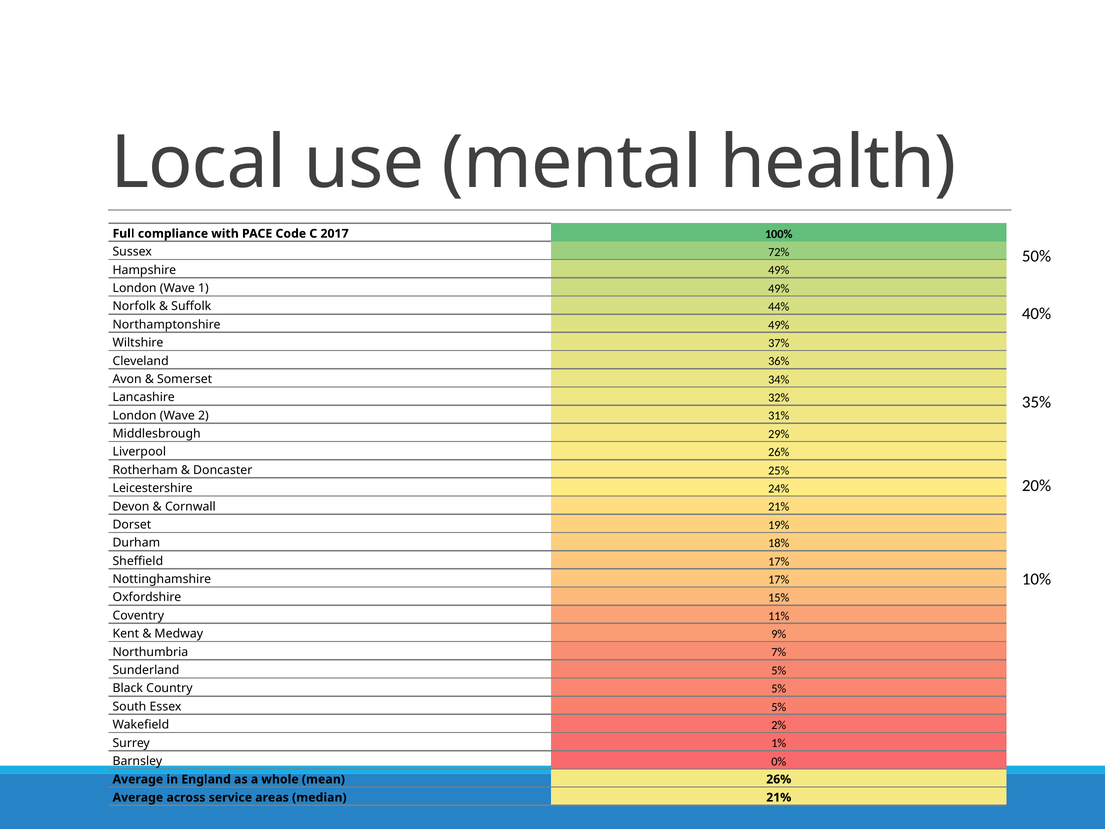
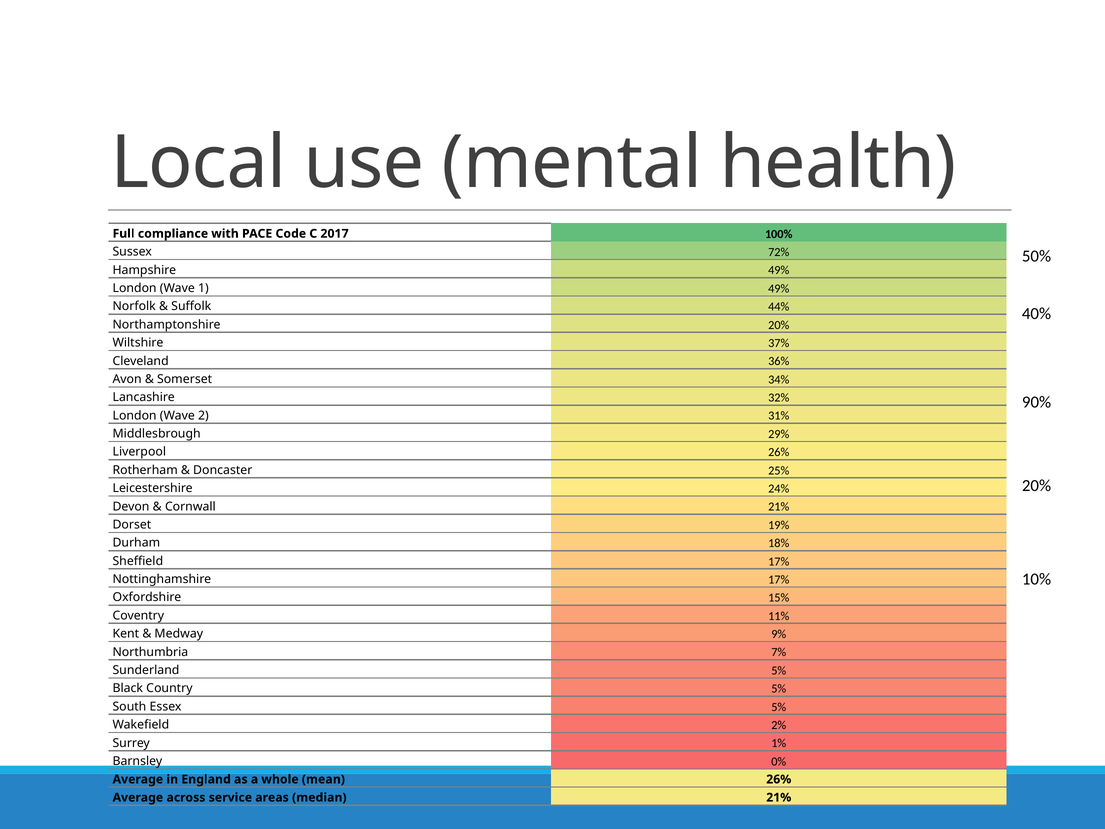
Northamptonshire 49%: 49% -> 20% (779, 325)
35%: 35% -> 90% (1037, 402)
